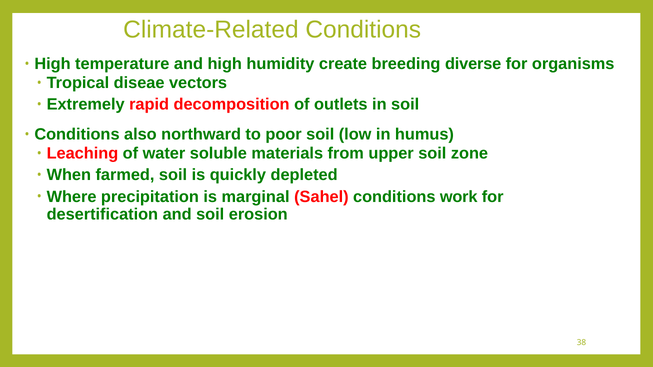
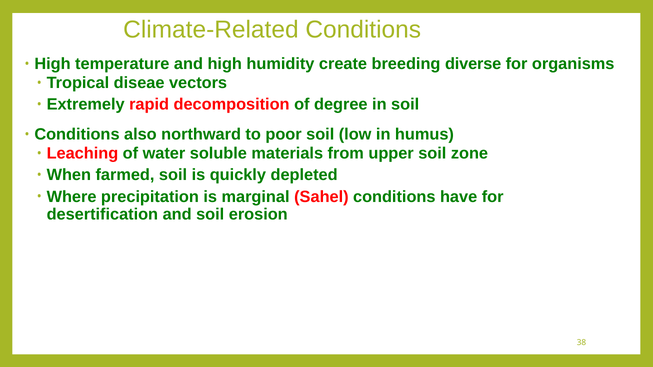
outlets: outlets -> degree (341, 105)
work: work -> have (459, 197)
